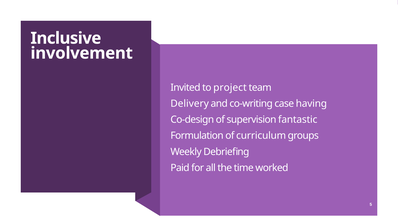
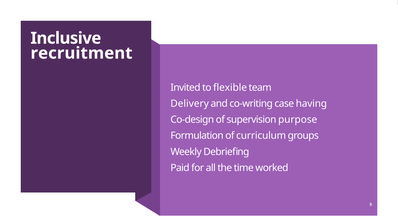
involvement: involvement -> recruitment (82, 53)
project: project -> flexible (230, 87)
fantastic: fantastic -> purpose (298, 120)
